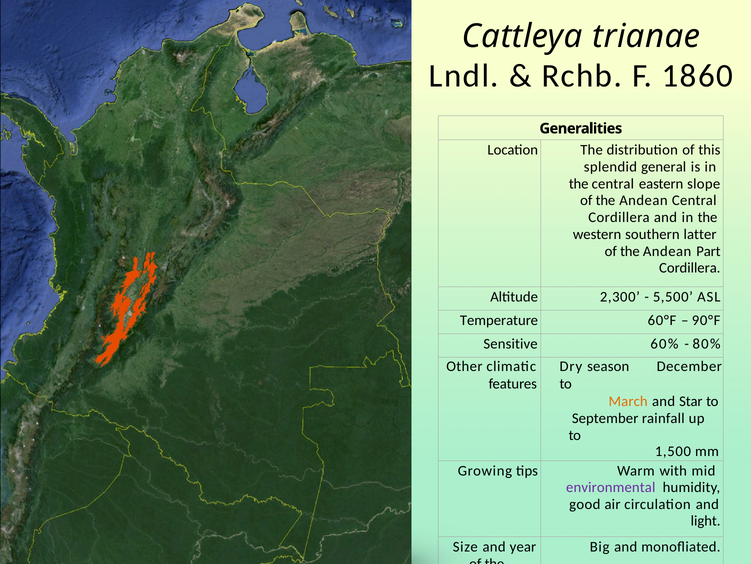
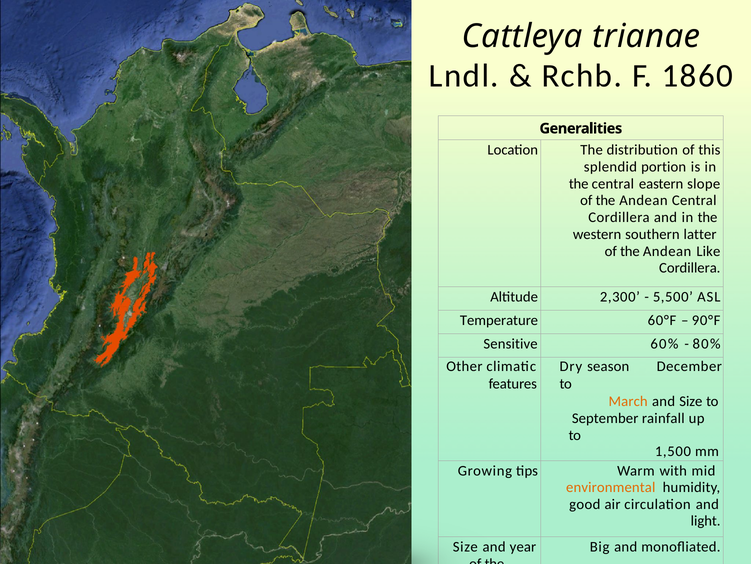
general: general -> portion (664, 167)
Part: Part -> Like (708, 251)
and Star: Star -> Size (691, 401)
environmental colour: purple -> orange (611, 487)
